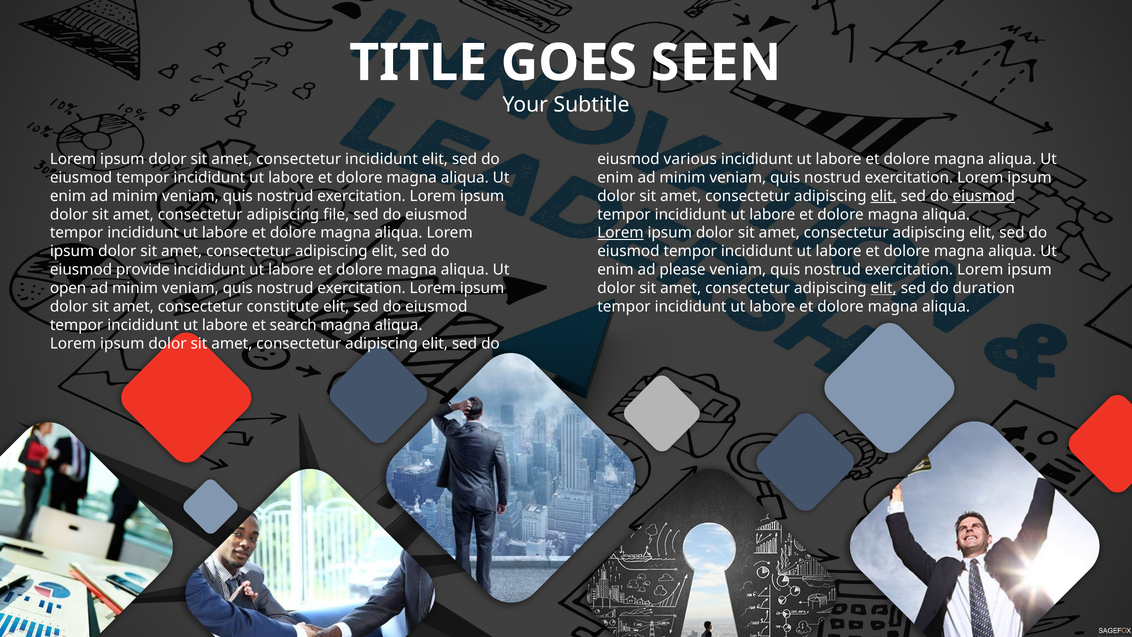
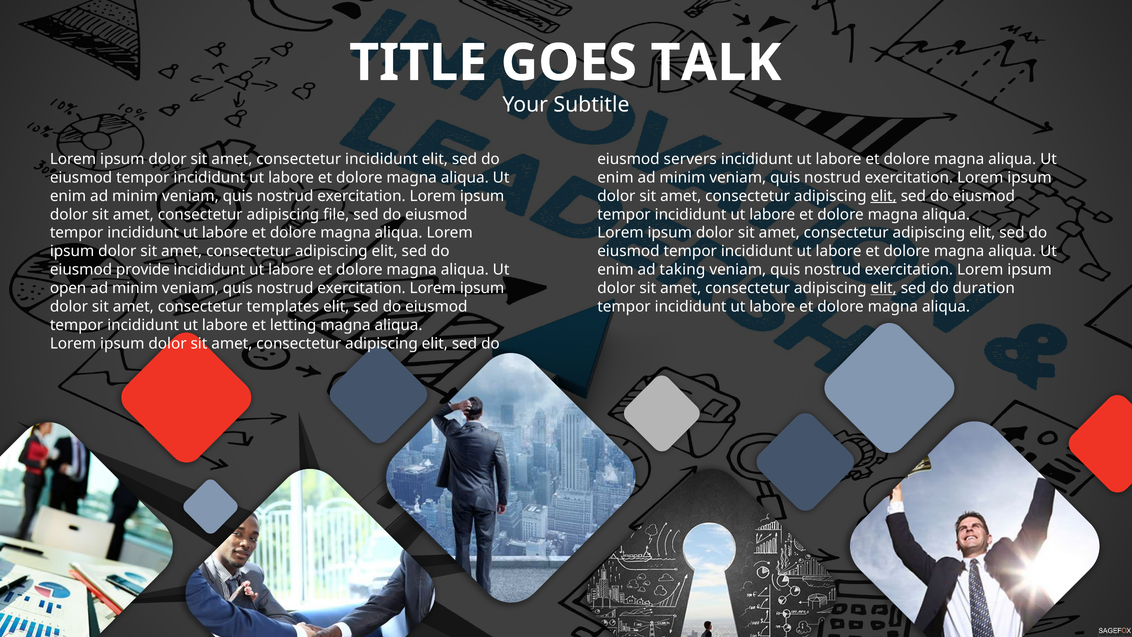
SEEN: SEEN -> TALK (716, 63)
various: various -> servers (690, 159)
eiusmod underline: present -> none (984, 196)
Lorem underline: present -> none (621, 233)
please: please -> taking (682, 270)
constitute: constitute -> templates (283, 306)
search: search -> letting (293, 325)
